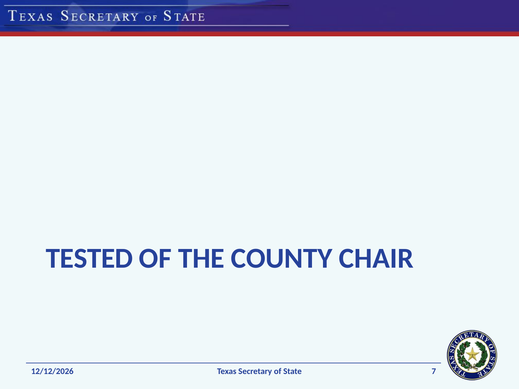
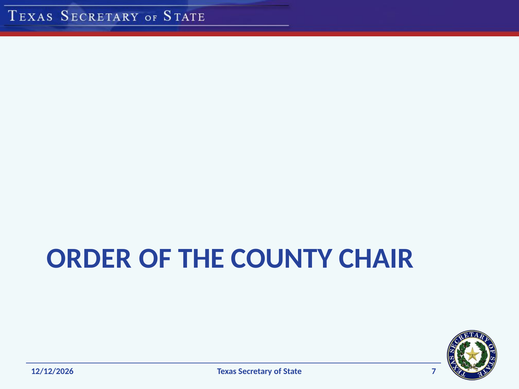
TESTED: TESTED -> ORDER (89, 258)
